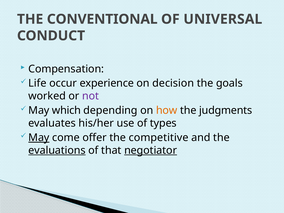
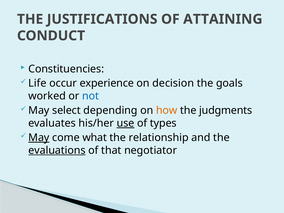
CONVENTIONAL: CONVENTIONAL -> JUSTIFICATIONS (102, 19)
UNIVERSAL: UNIVERSAL -> ATTAINING (223, 19)
Compensation: Compensation -> Constituencies (66, 69)
not colour: purple -> blue (91, 96)
which: which -> select (66, 110)
use underline: none -> present (126, 123)
offer: offer -> what (95, 138)
competitive: competitive -> relationship (159, 138)
negotiator underline: present -> none (151, 150)
